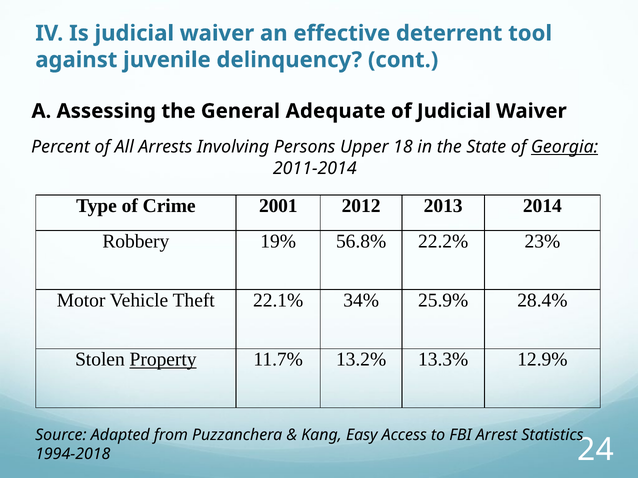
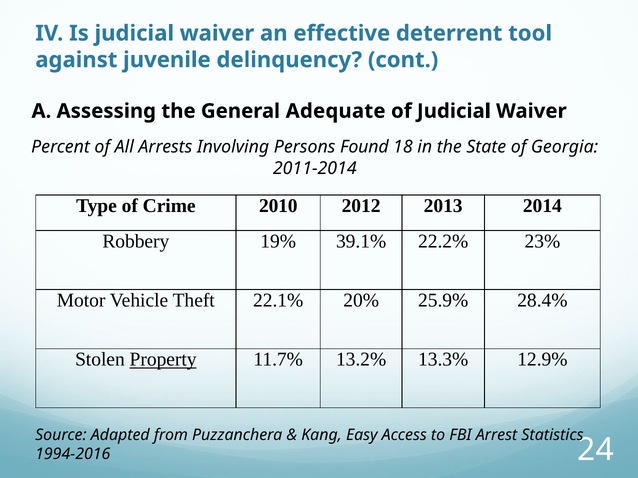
Upper: Upper -> Found (364, 147)
Georgia underline: present -> none (565, 147)
2001: 2001 -> 2010 (278, 206)
56.8%: 56.8% -> 39.1% (361, 242)
34%: 34% -> 20% (361, 301)
1994-2018: 1994-2018 -> 1994-2016 (73, 455)
